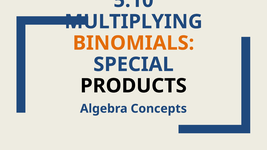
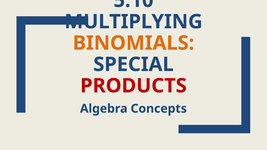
PRODUCTS colour: black -> red (133, 86)
